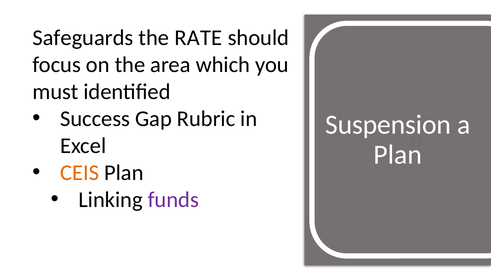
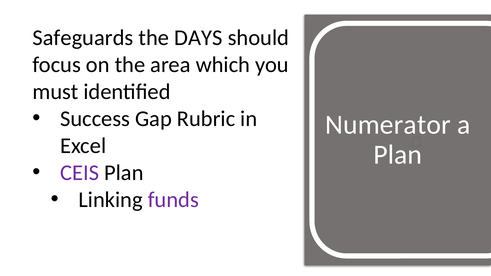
RATE: RATE -> DAYS (198, 38)
Suspension: Suspension -> Numerator (388, 125)
CEIS colour: orange -> purple (80, 173)
